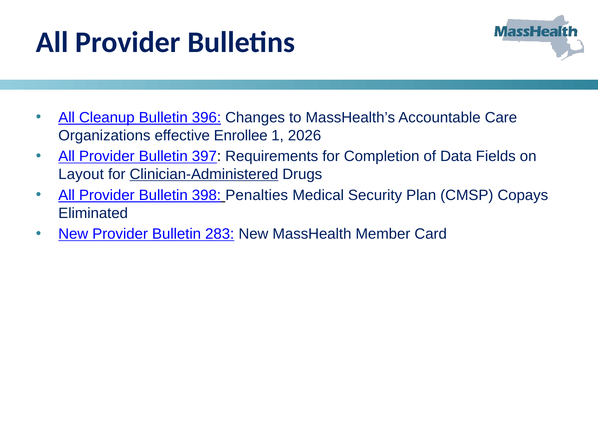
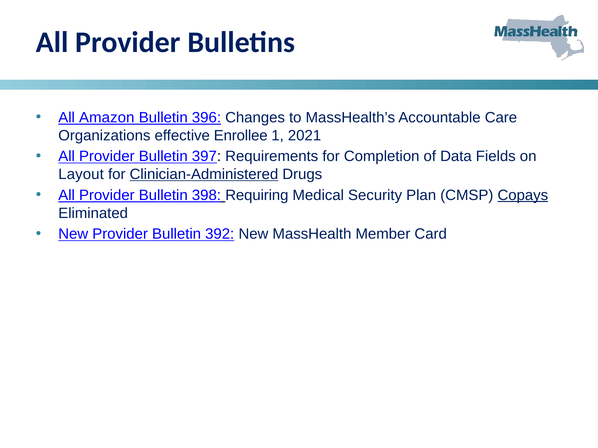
Cleanup: Cleanup -> Amazon (107, 118)
2026: 2026 -> 2021 (305, 136)
Penalties: Penalties -> Requiring (257, 195)
Copays underline: none -> present (523, 195)
283: 283 -> 392 (220, 234)
